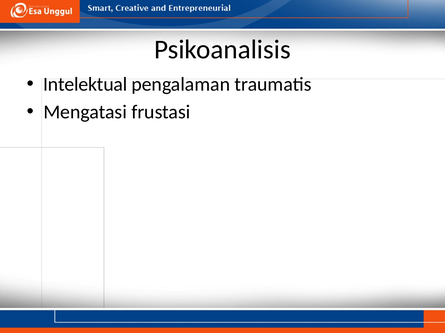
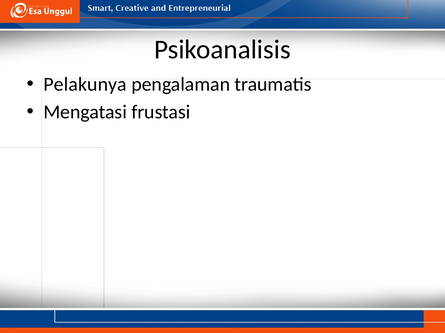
Intelektual: Intelektual -> Pelakunya (85, 84)
